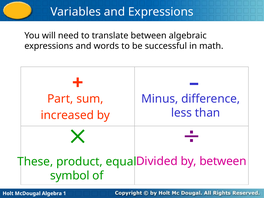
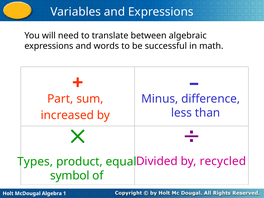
by between: between -> recycled (223, 161)
These: These -> Types (35, 162)
